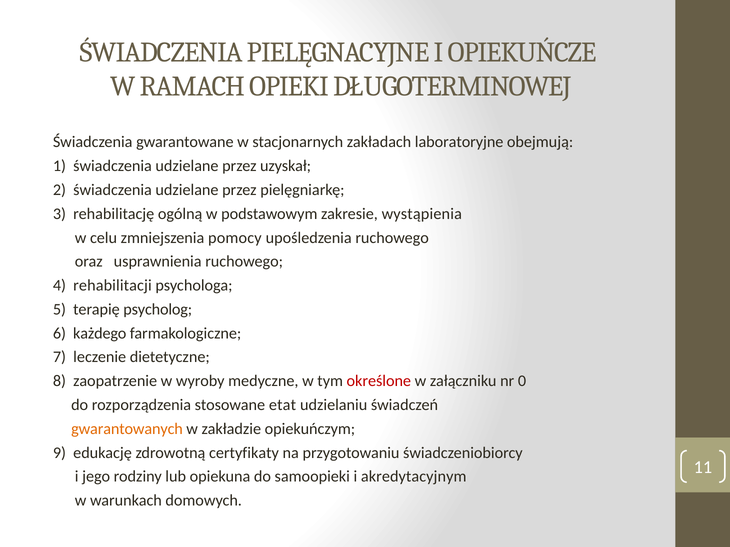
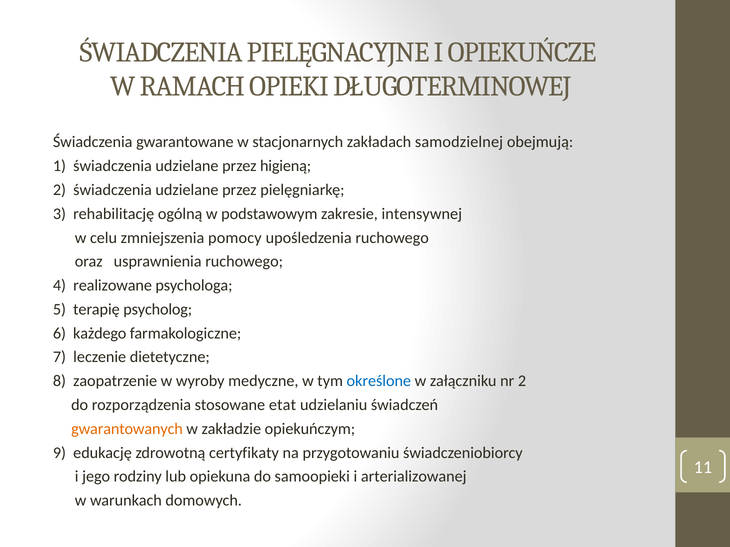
laboratoryjne: laboratoryjne -> samodzielnej (459, 142)
uzyskał: uzyskał -> higieną (286, 166)
wystąpienia: wystąpienia -> intensywnej (422, 214)
rehabilitacji: rehabilitacji -> realizowane (113, 286)
określone colour: red -> blue (379, 381)
nr 0: 0 -> 2 (522, 381)
akredytacyjnym: akredytacyjnym -> arterializowanej (414, 477)
